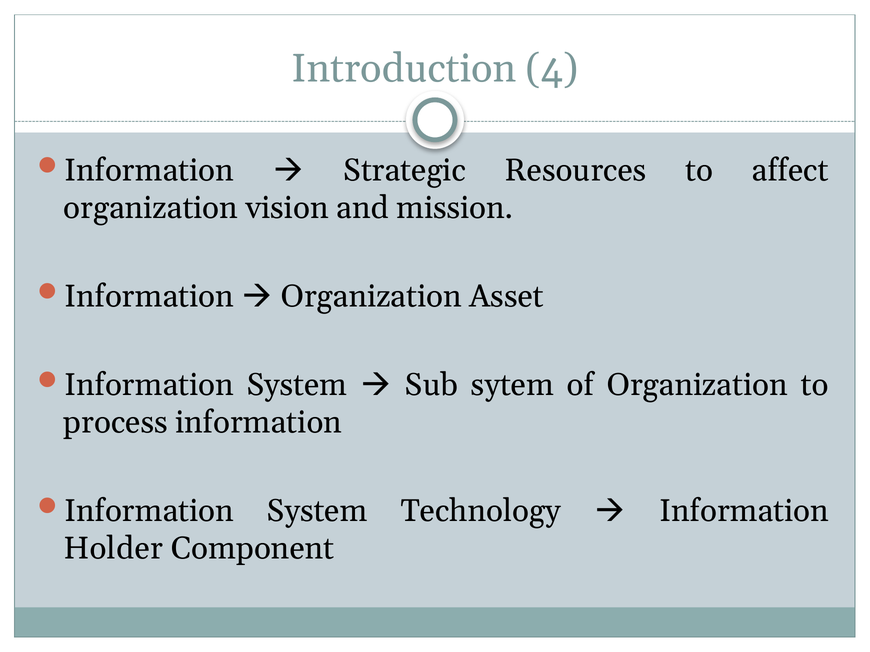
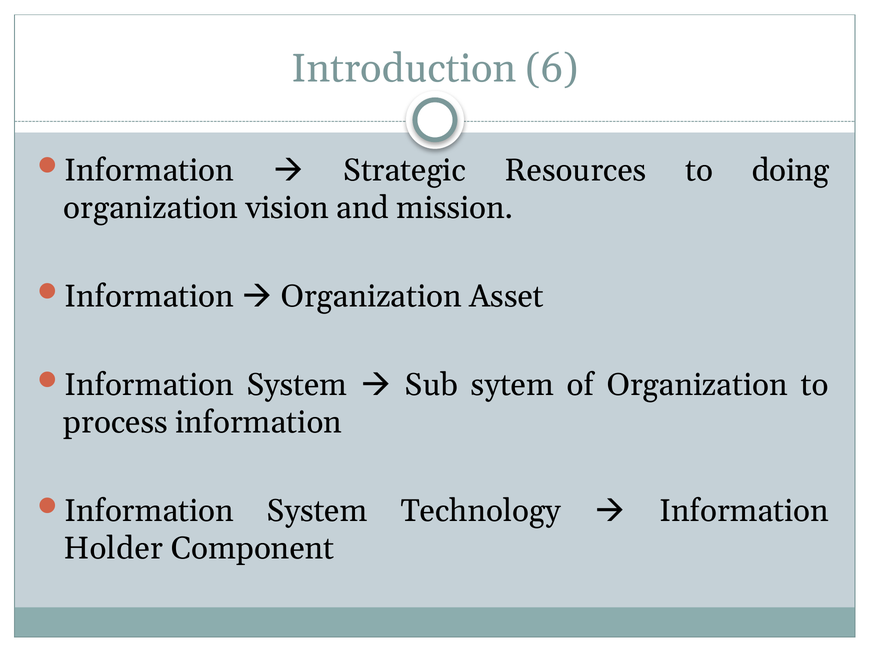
4: 4 -> 6 (552, 68)
affect: affect -> doing (790, 171)
